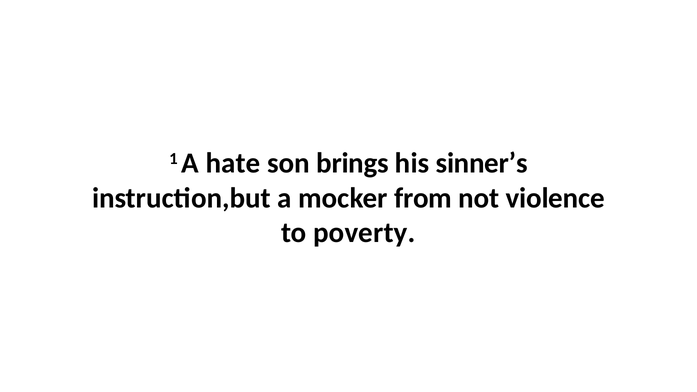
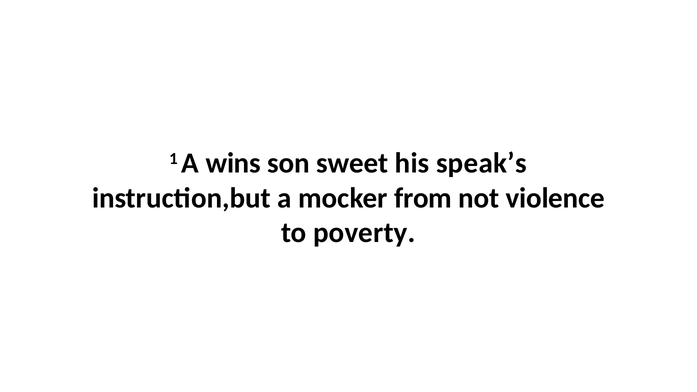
hate: hate -> wins (233, 163)
brings: brings -> sweet (352, 163)
sinner’s: sinner’s -> speak’s (481, 163)
